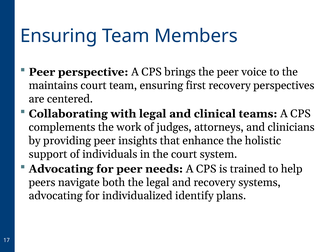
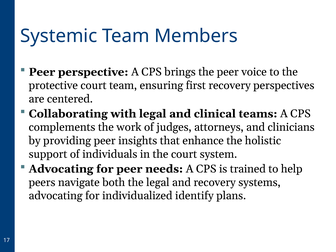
Ensuring: Ensuring -> Systemic (59, 36)
maintains: maintains -> protective (53, 85)
